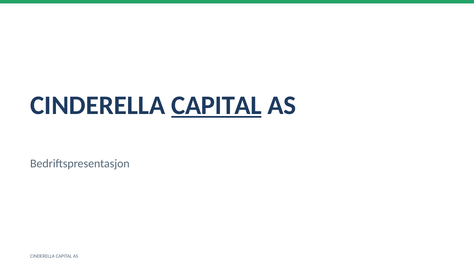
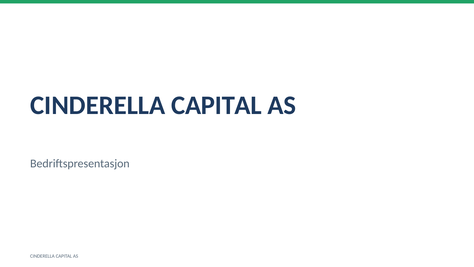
CAPITAL underline: present -> none (217, 105)
